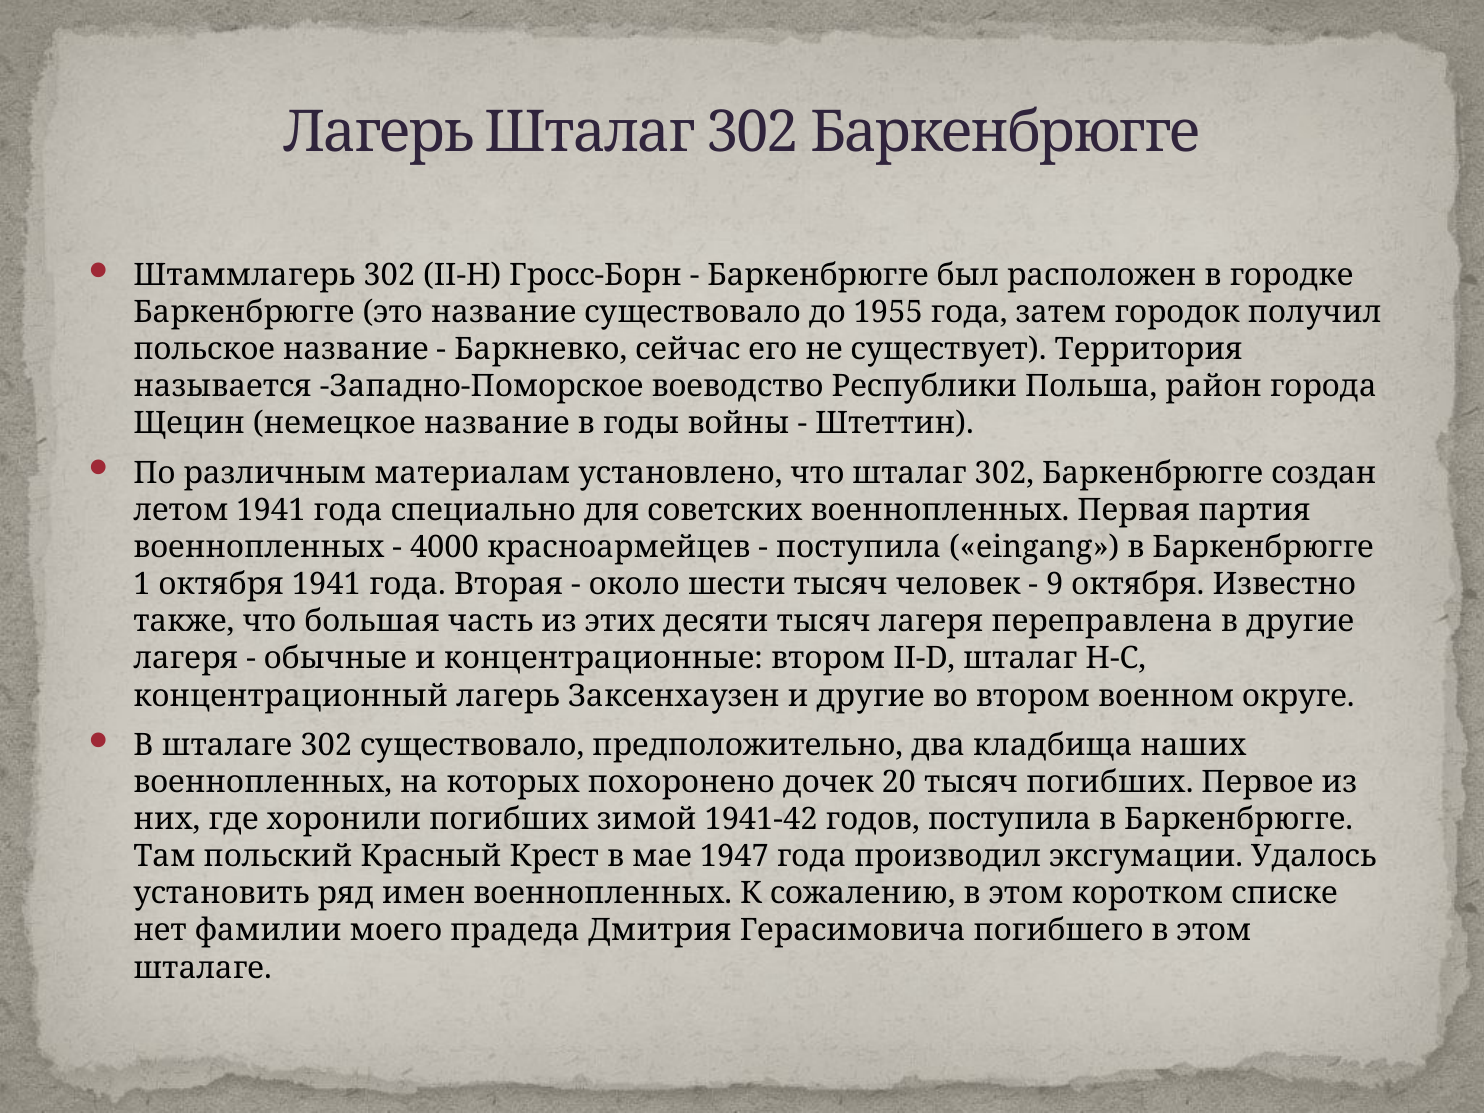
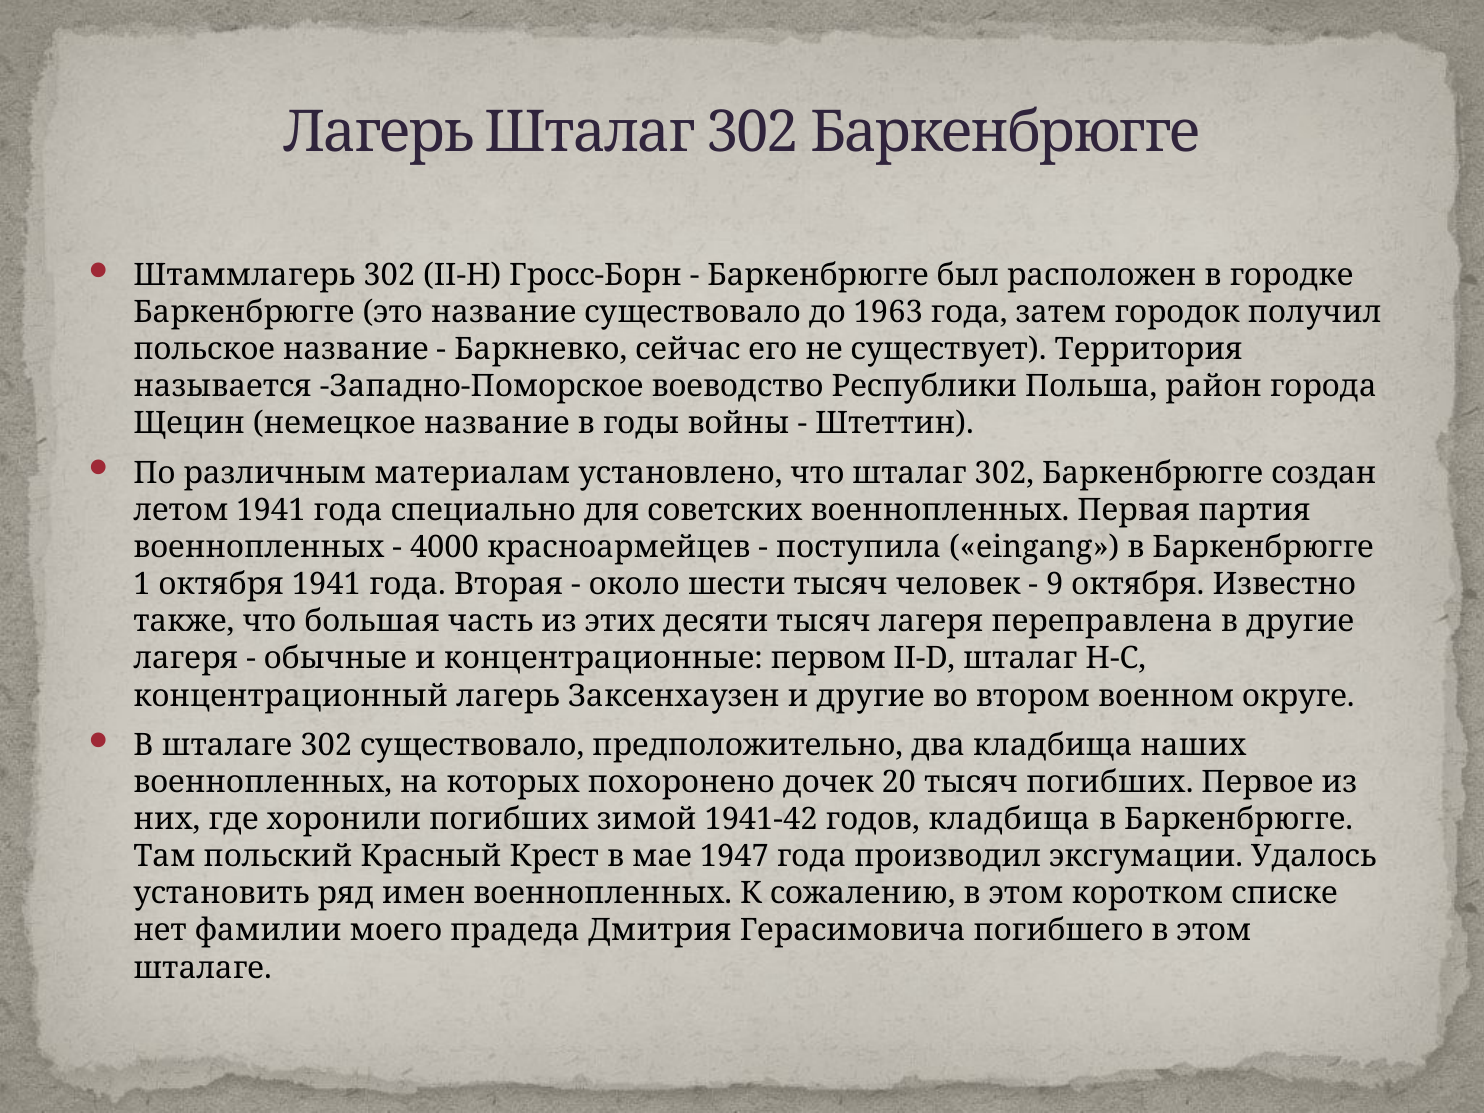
1955: 1955 -> 1963 (888, 312)
концентрационные втором: втором -> первом (828, 659)
годов поступила: поступила -> кладбища (1009, 819)
